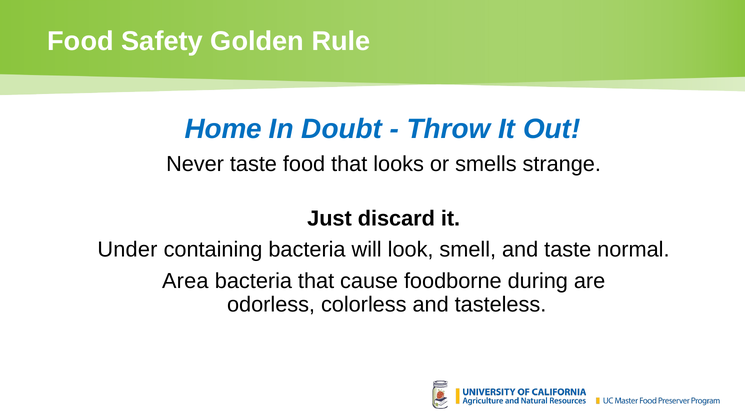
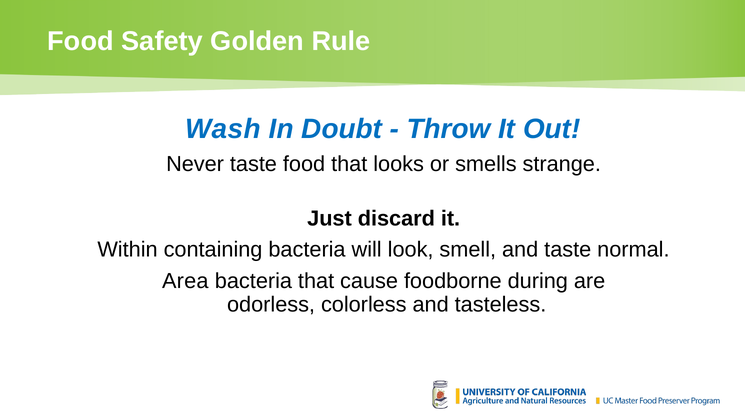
Home: Home -> Wash (223, 129)
Under: Under -> Within (128, 250)
